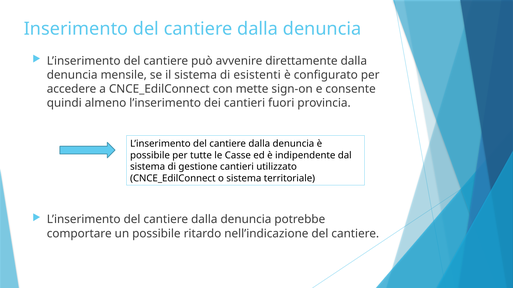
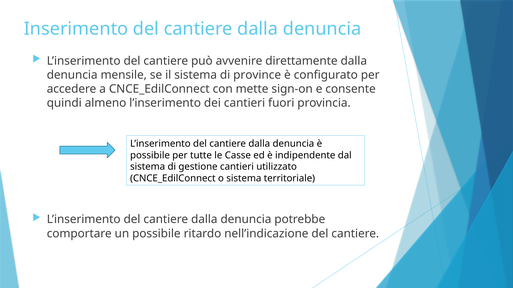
esistenti: esistenti -> province (257, 75)
